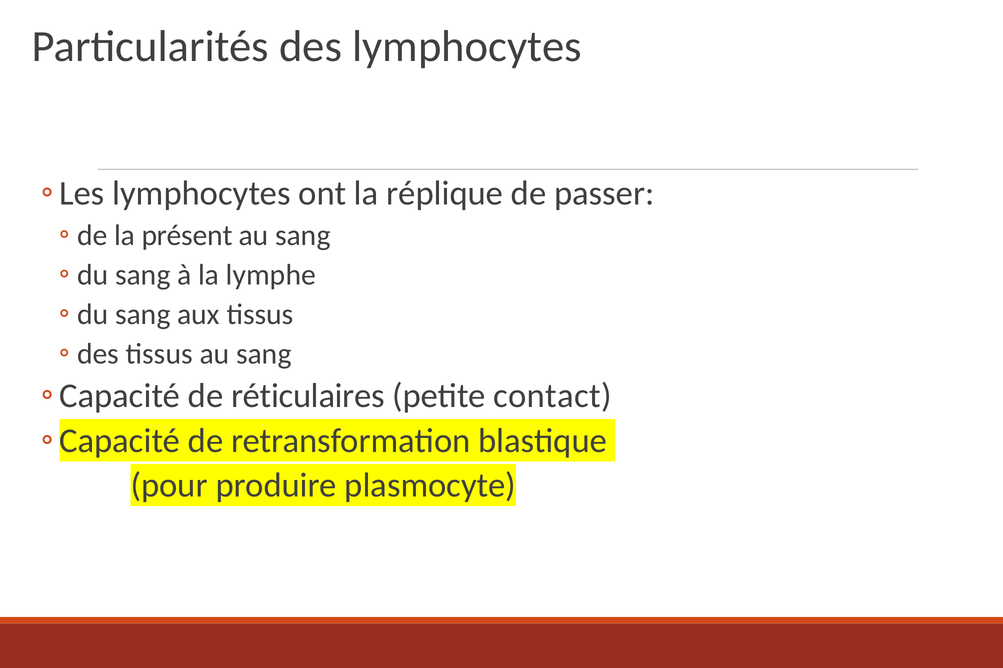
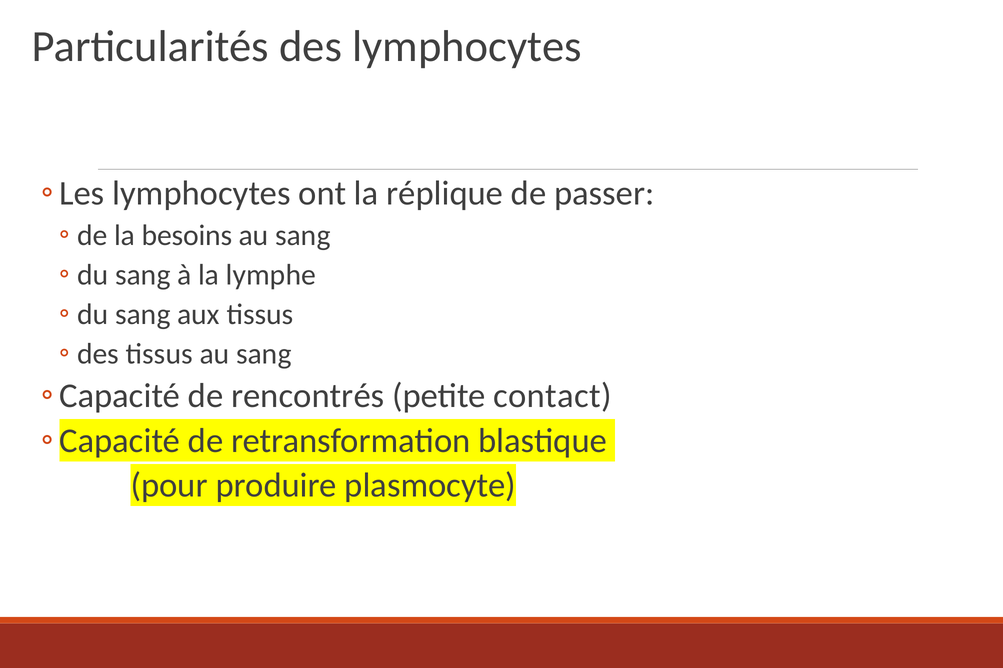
présent: présent -> besoins (187, 236)
réticulaires: réticulaires -> rencontrés (308, 396)
